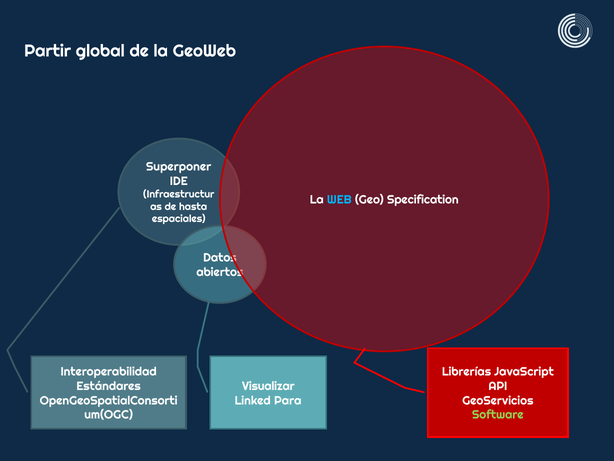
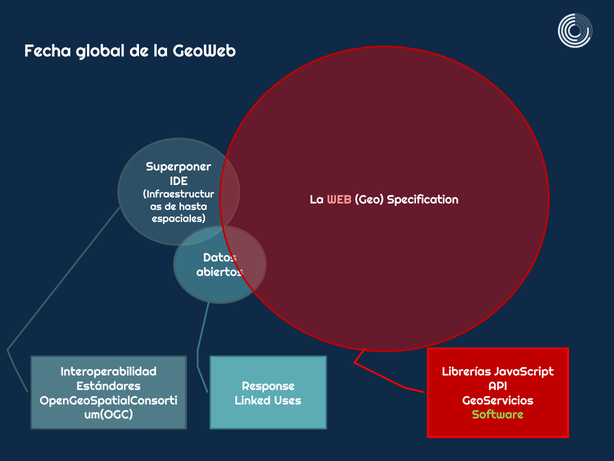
Partir: Partir -> Fecha (48, 51)
WEB colour: light blue -> pink (339, 200)
Visualizar: Visualizar -> Response (268, 386)
Para: Para -> Uses (288, 400)
